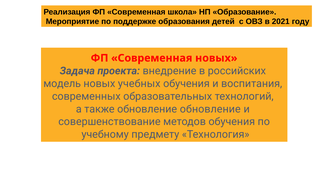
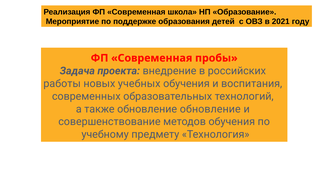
Современная новых: новых -> пробы (216, 58)
модель: модель -> работы (62, 84)
